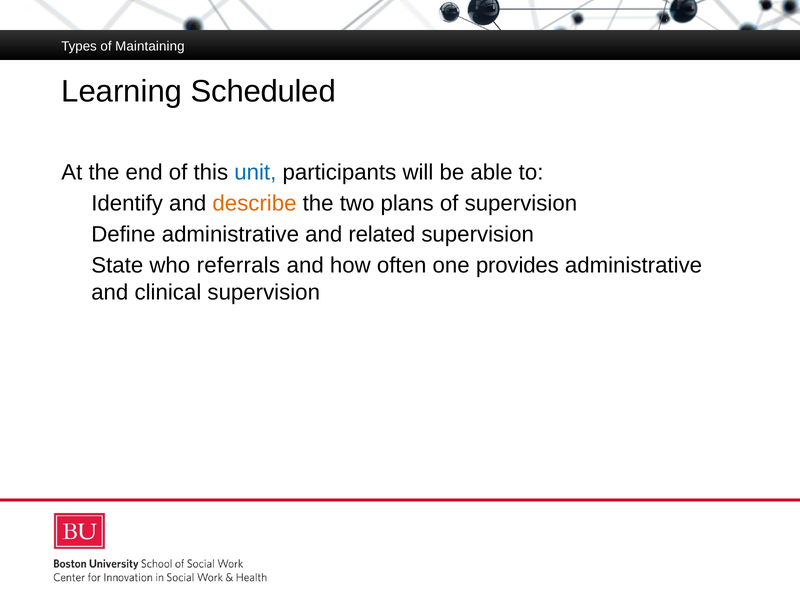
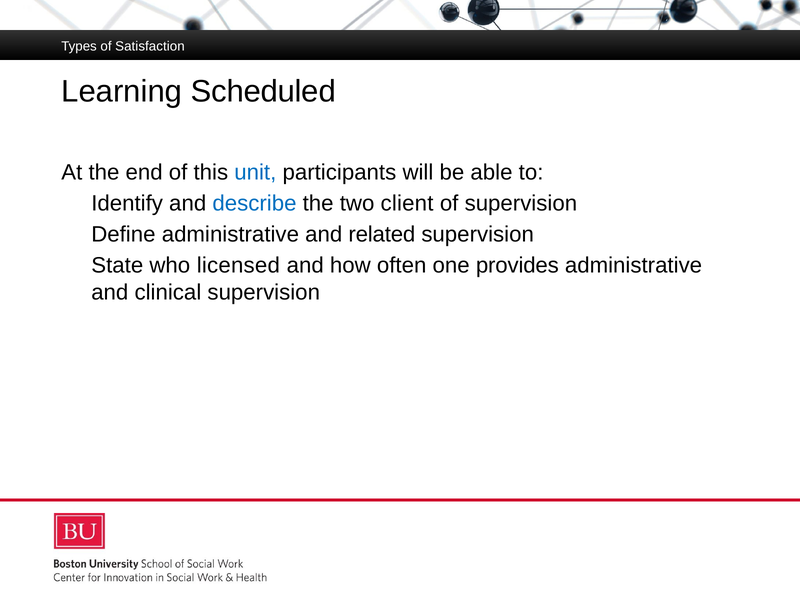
Maintaining: Maintaining -> Satisfaction (150, 46)
describe colour: orange -> blue (254, 203)
plans: plans -> client (407, 203)
referrals: referrals -> licensed (238, 266)
